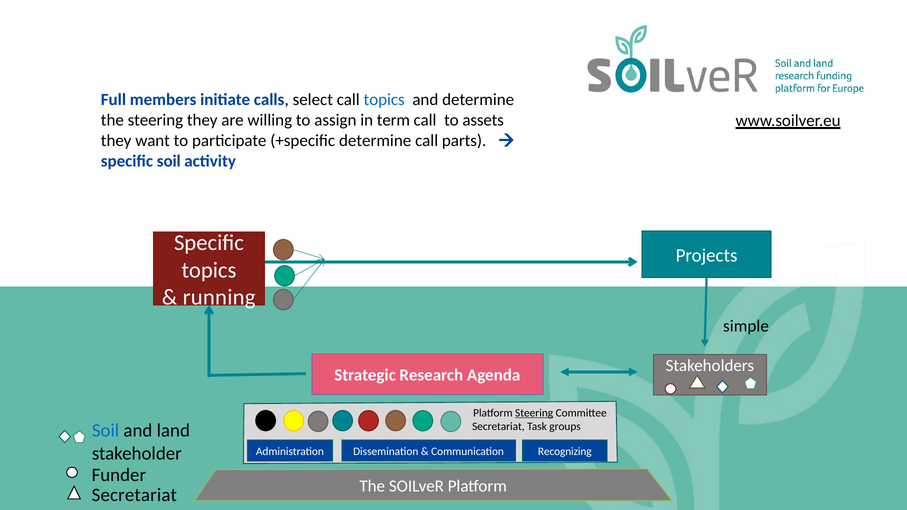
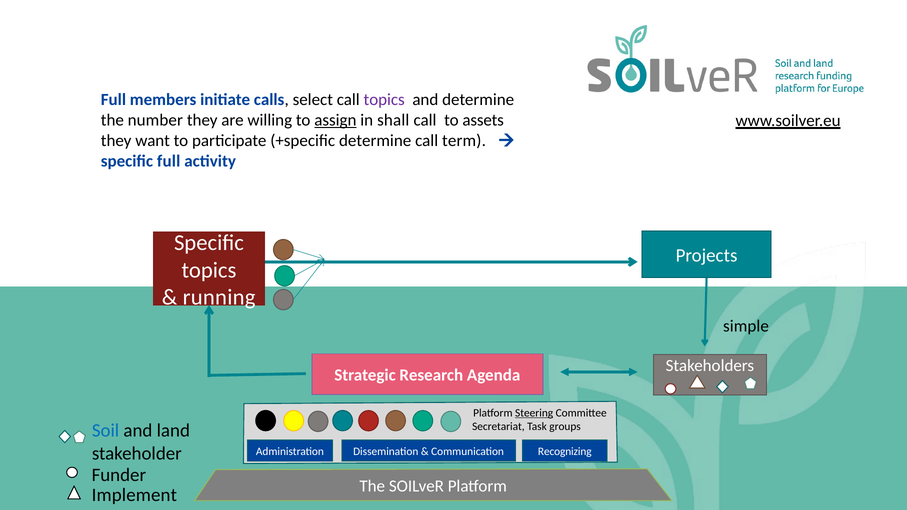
topics colour: blue -> purple (384, 100)
the steering: steering -> number (155, 120)
assign underline: none -> present (335, 120)
term: term -> shall (393, 120)
parts: parts -> term (464, 141)
specific soil: soil -> full (169, 161)
Secretariat: Secretariat -> Implement (134, 495)
